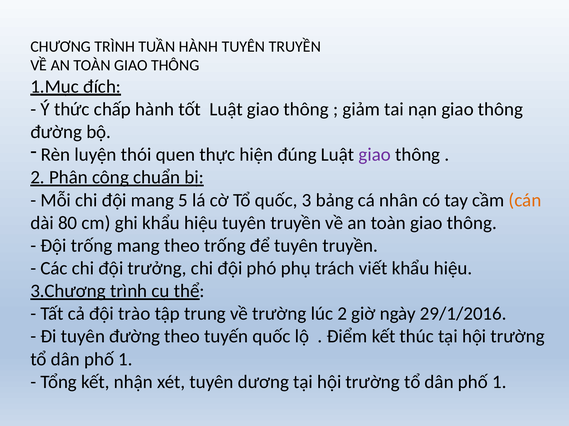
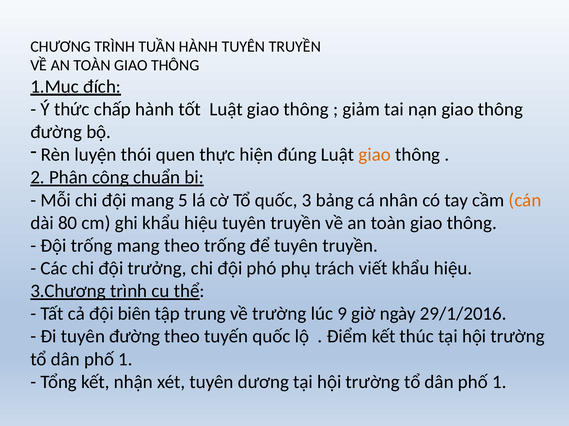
giao colour: purple -> orange (375, 155)
trào: trào -> biên (134, 314)
lúc 2: 2 -> 9 (342, 314)
